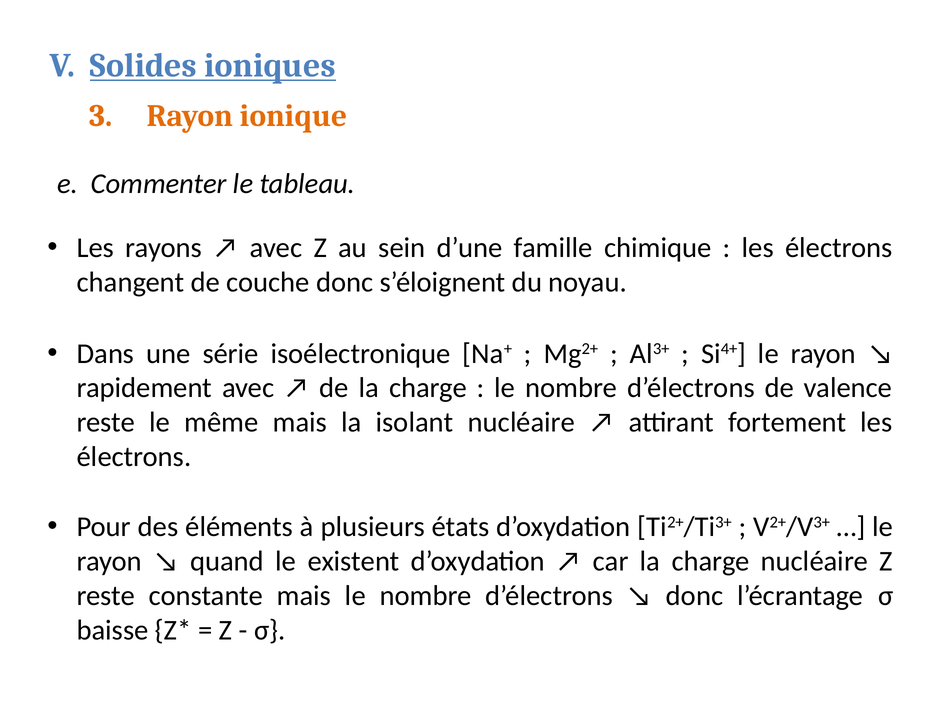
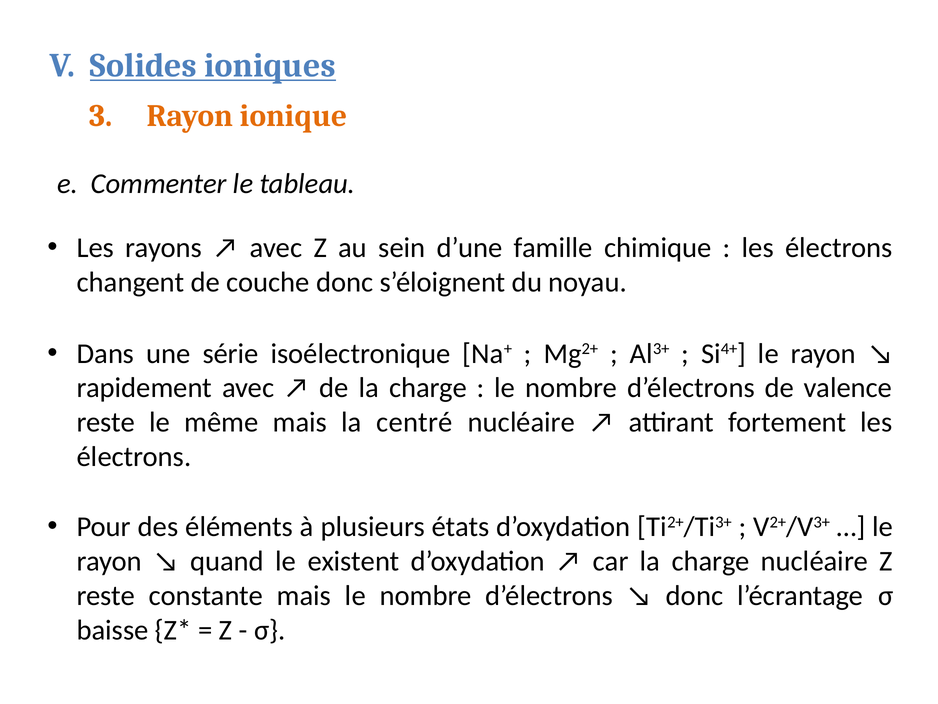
isolant: isolant -> centré (414, 422)
